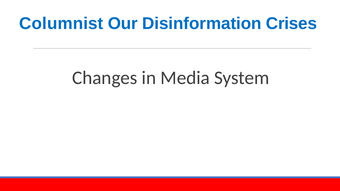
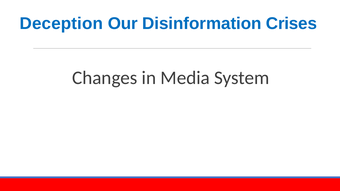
Columnist: Columnist -> Deception (61, 24)
